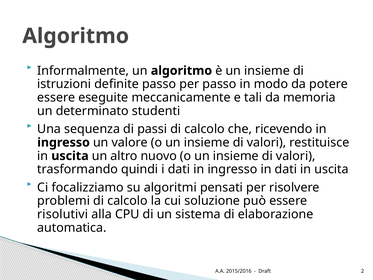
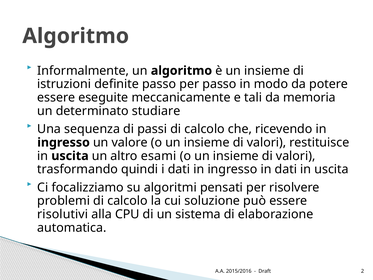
studenti: studenti -> studiare (156, 111)
nuovo: nuovo -> esami (159, 156)
